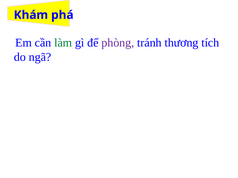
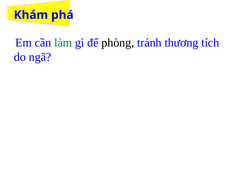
phòng colour: purple -> black (118, 43)
